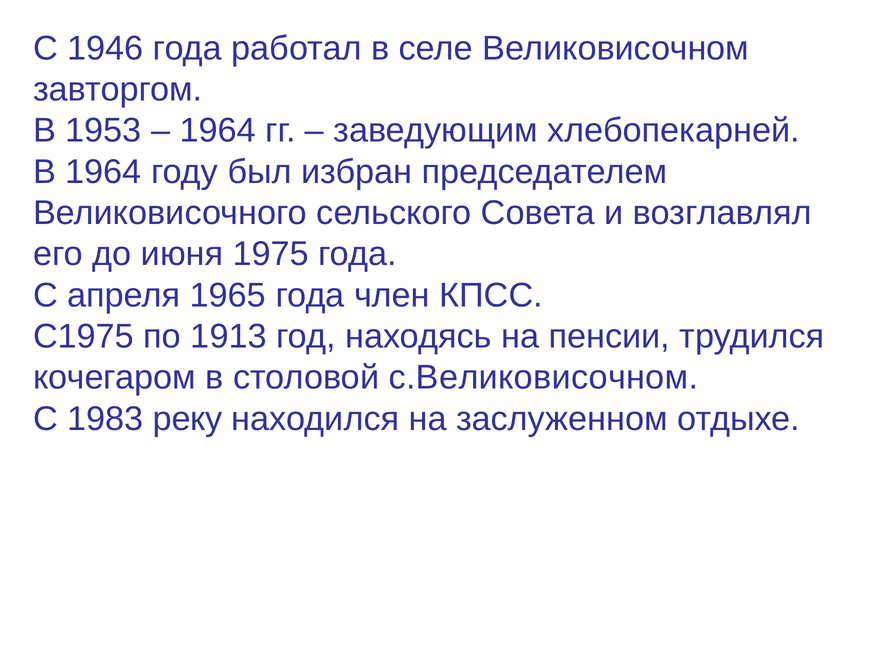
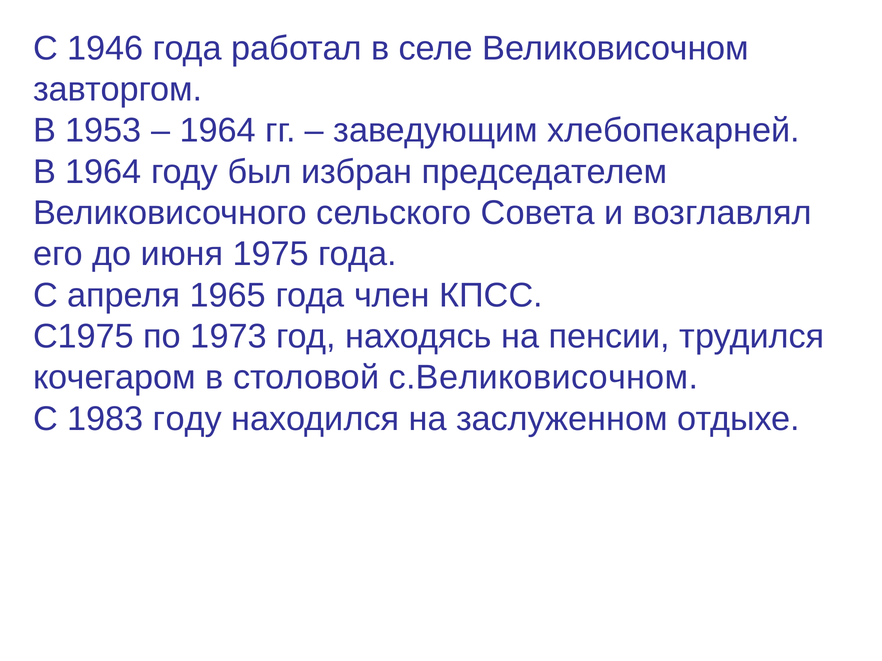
1913: 1913 -> 1973 (229, 337)
1983 реку: реку -> году (187, 419)
